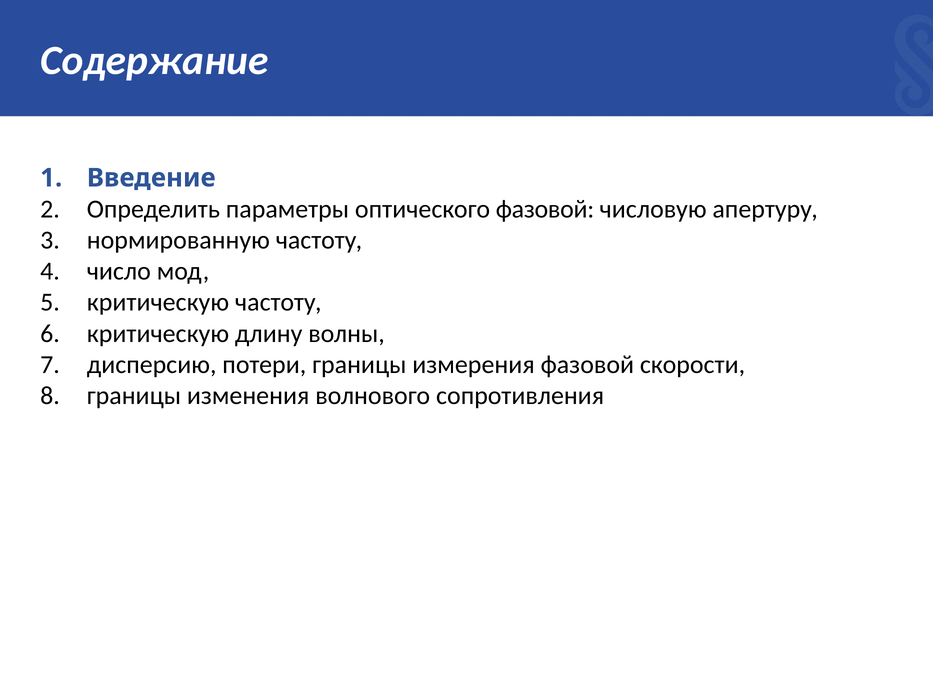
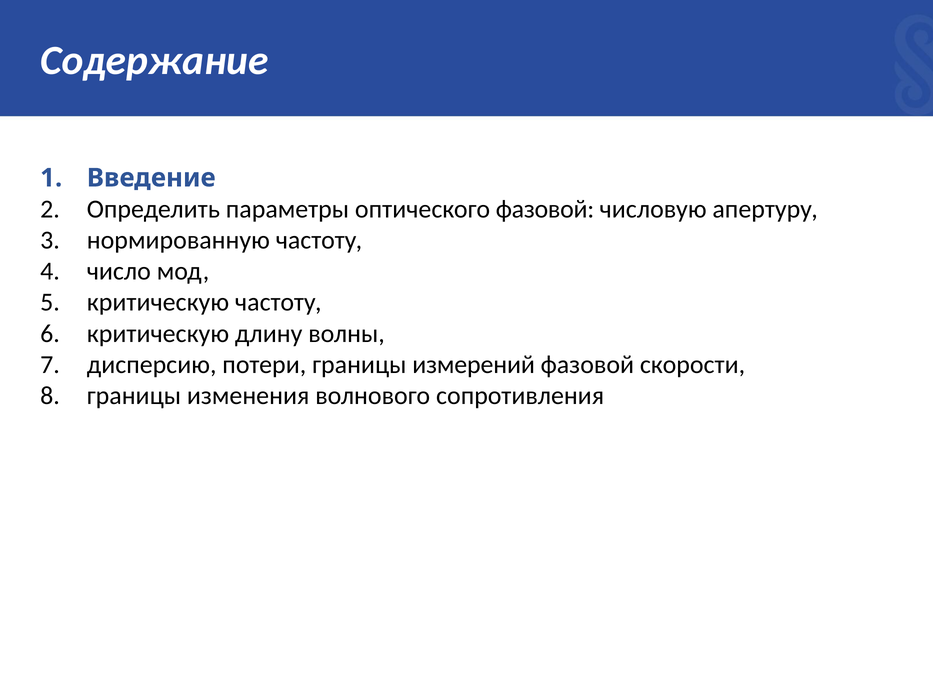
измерения: измерения -> измерений (474, 364)
